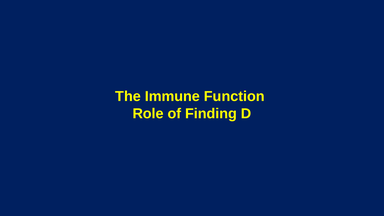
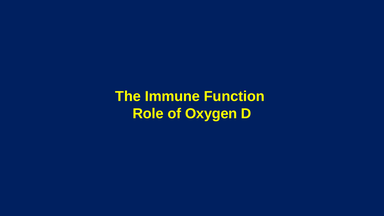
Finding: Finding -> Oxygen (211, 114)
